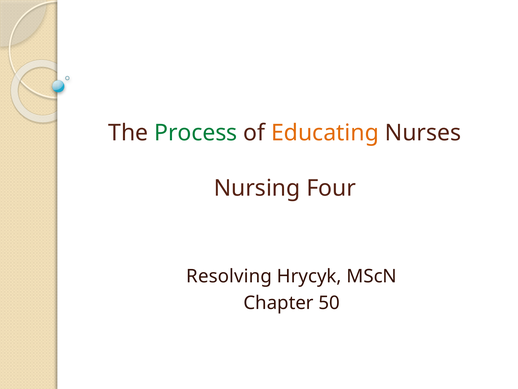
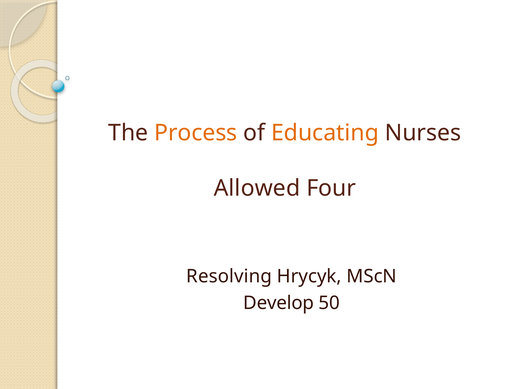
Process colour: green -> orange (196, 133)
Nursing: Nursing -> Allowed (257, 188)
Chapter: Chapter -> Develop (279, 303)
